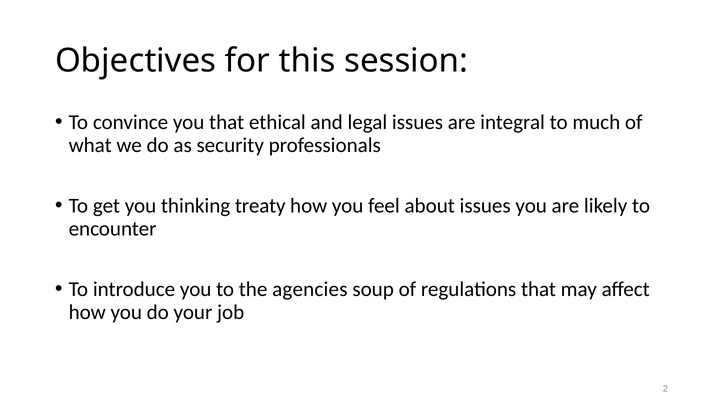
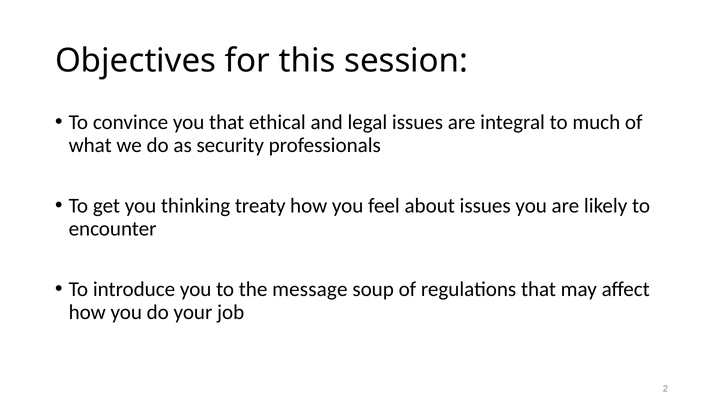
agencies: agencies -> message (310, 289)
